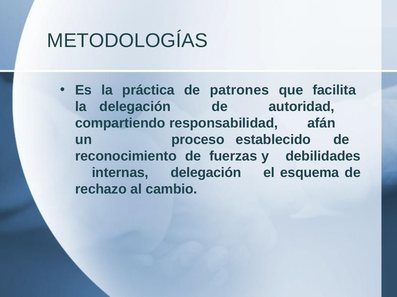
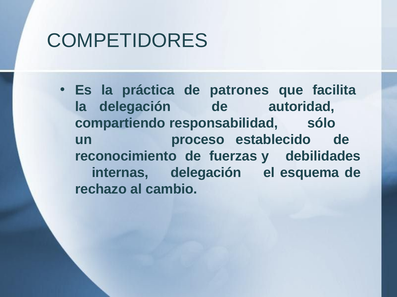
METODOLOGÍAS: METODOLOGÍAS -> COMPETIDORES (127, 41)
afán: afán -> sólo (321, 123)
